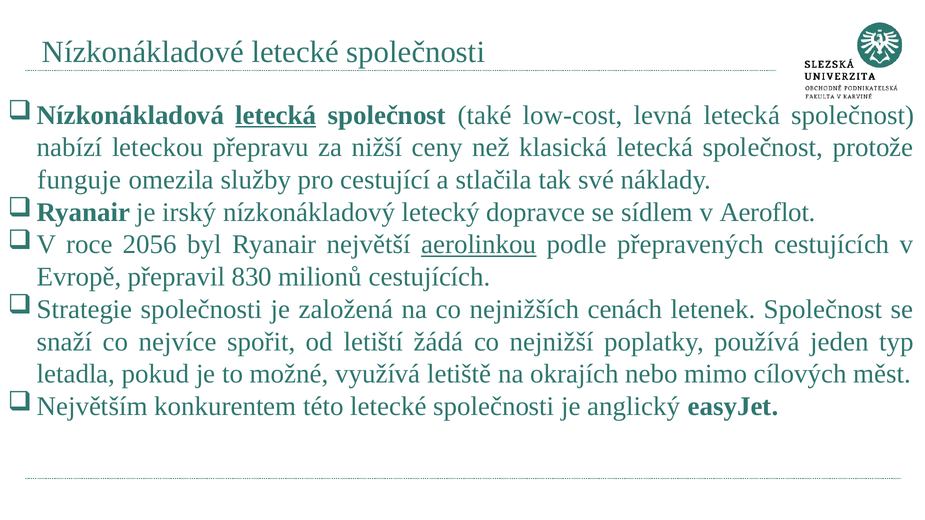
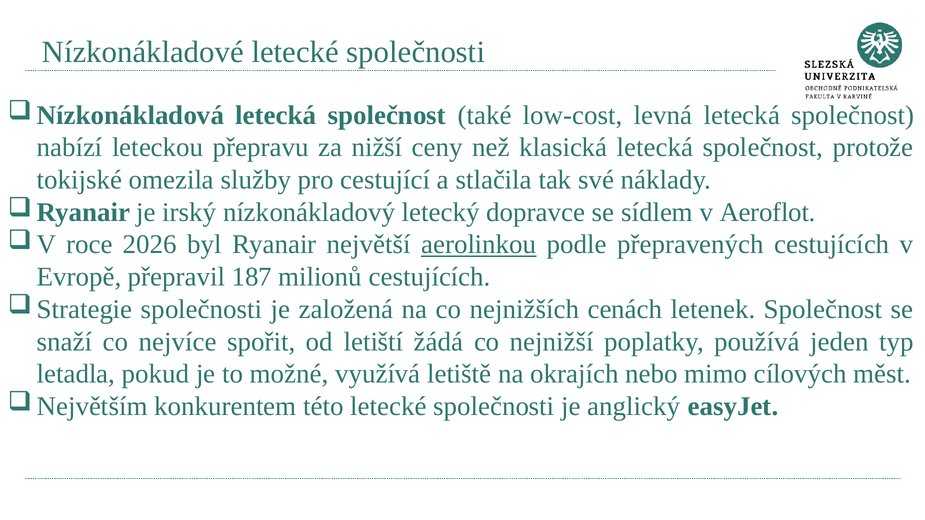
letecká underline: present -> none (276, 115)
funguje: funguje -> tokijské (79, 180)
2056: 2056 -> 2026 (150, 245)
830: 830 -> 187 (252, 277)
